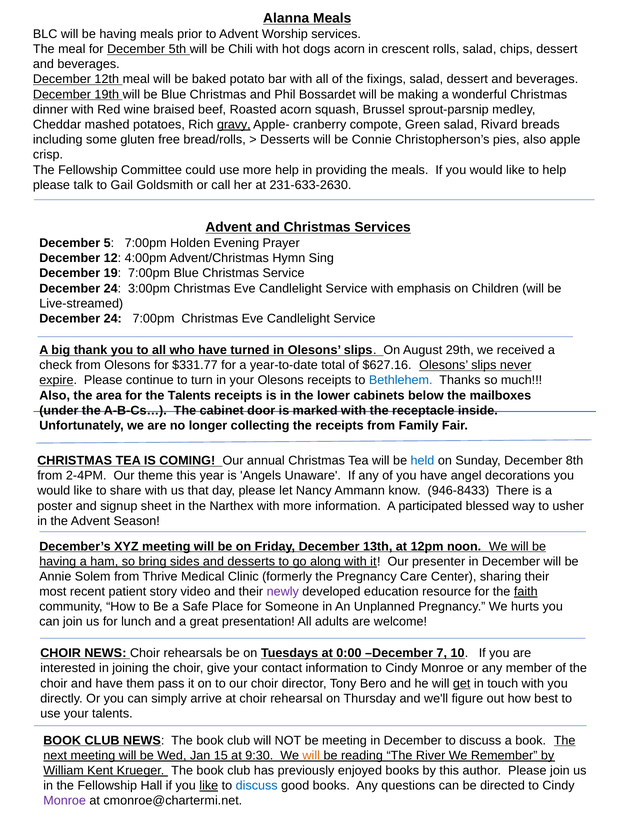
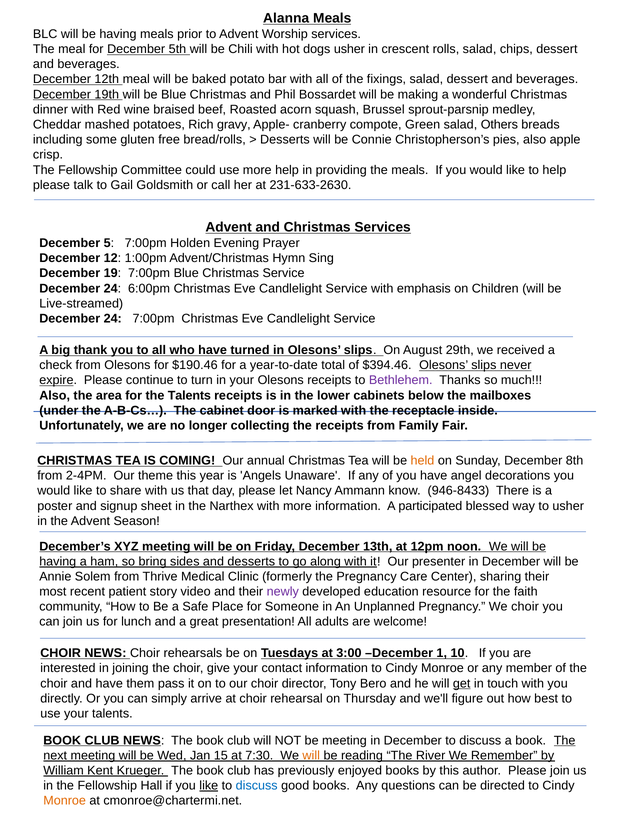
dogs acorn: acorn -> usher (349, 49)
gravy underline: present -> none (234, 125)
Rivard: Rivard -> Others (499, 125)
4:00pm: 4:00pm -> 1:00pm (146, 258)
3:00pm: 3:00pm -> 6:00pm (149, 288)
$331.77: $331.77 -> $190.46 (195, 365)
$627.16: $627.16 -> $394.46 (387, 365)
Bethlehem colour: blue -> purple (401, 380)
held colour: blue -> orange (422, 460)
faith underline: present -> none (526, 591)
We hurts: hurts -> choir (525, 607)
0:00: 0:00 -> 3:00 (349, 653)
7: 7 -> 1 (442, 653)
9:30: 9:30 -> 7:30 (259, 755)
Monroe colour: purple -> orange (65, 800)
